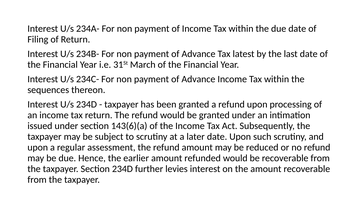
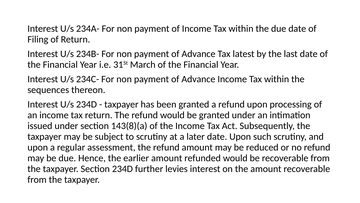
143(6)(a: 143(6)(a -> 143(8)(a (129, 126)
